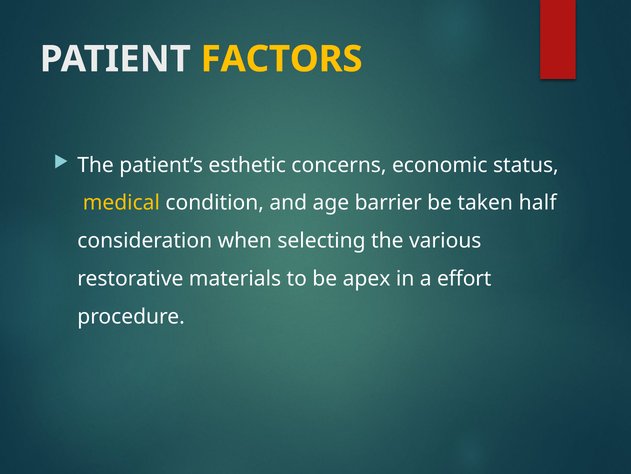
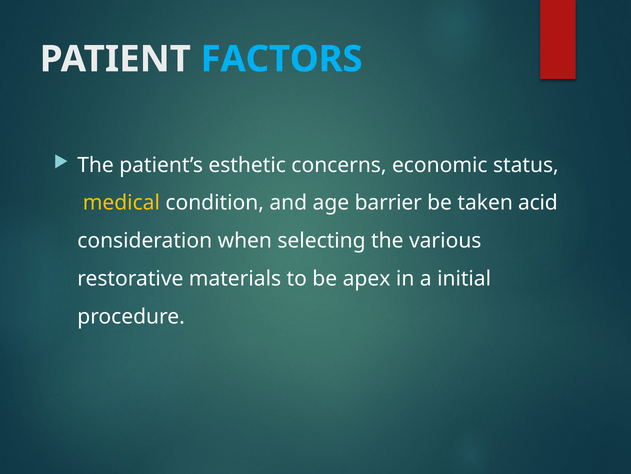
FACTORS colour: yellow -> light blue (282, 59)
half: half -> acid (538, 203)
effort: effort -> initial (464, 278)
